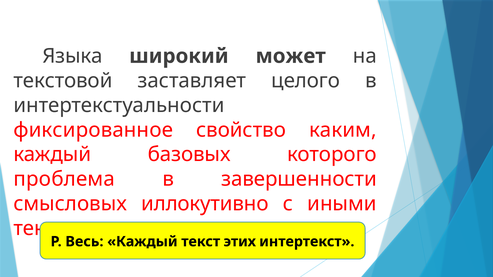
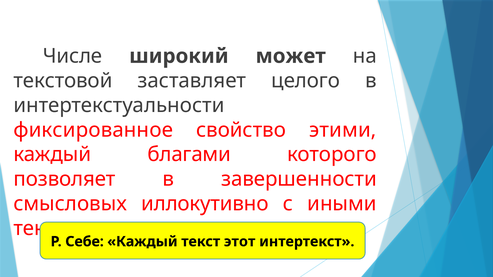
Языка: Языка -> Числе (73, 56)
каким: каким -> этими (343, 130)
базовых: базовых -> благами (189, 155)
проблема: проблема -> позволяет (64, 179)
Весь: Весь -> Себе (85, 242)
этих: этих -> этот (240, 242)
